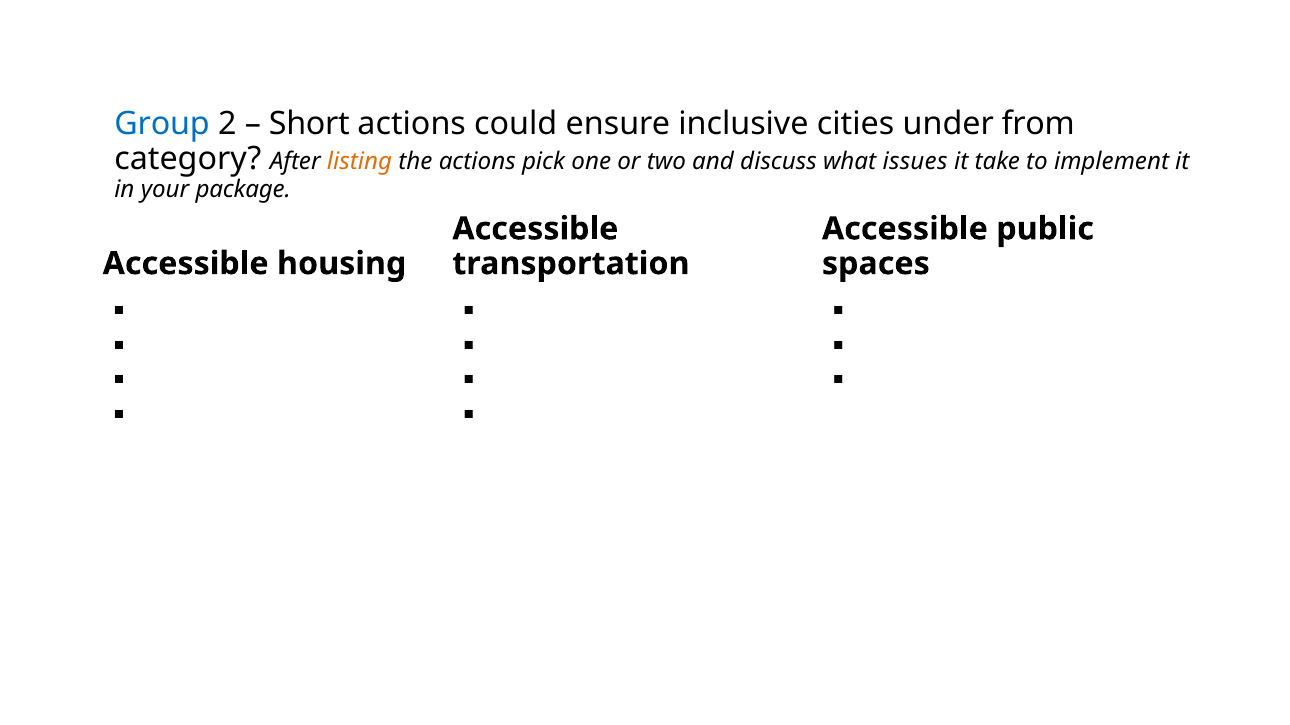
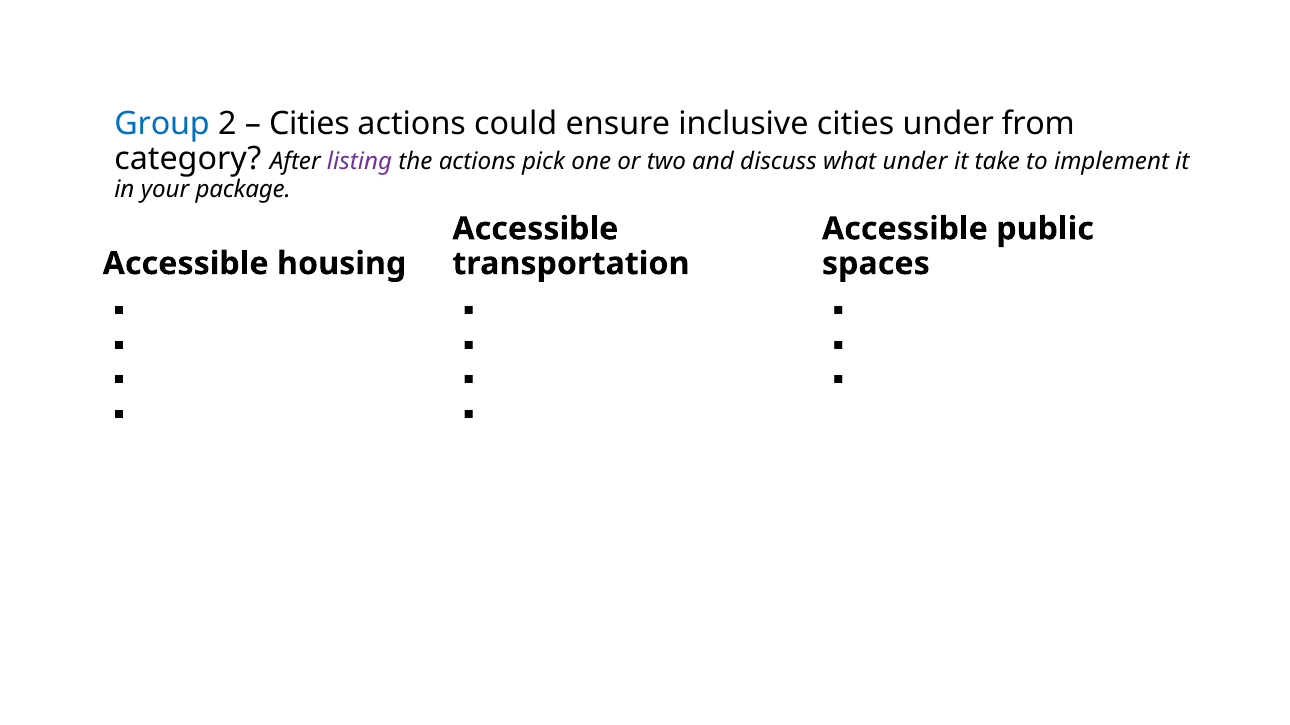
Short: Short -> Cities (309, 124)
listing colour: orange -> purple (360, 162)
what issues: issues -> under (915, 162)
